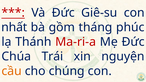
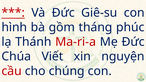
nhất: nhất -> hình (14, 27)
Trái: Trái -> Viết (52, 57)
cầu colour: orange -> red (12, 71)
